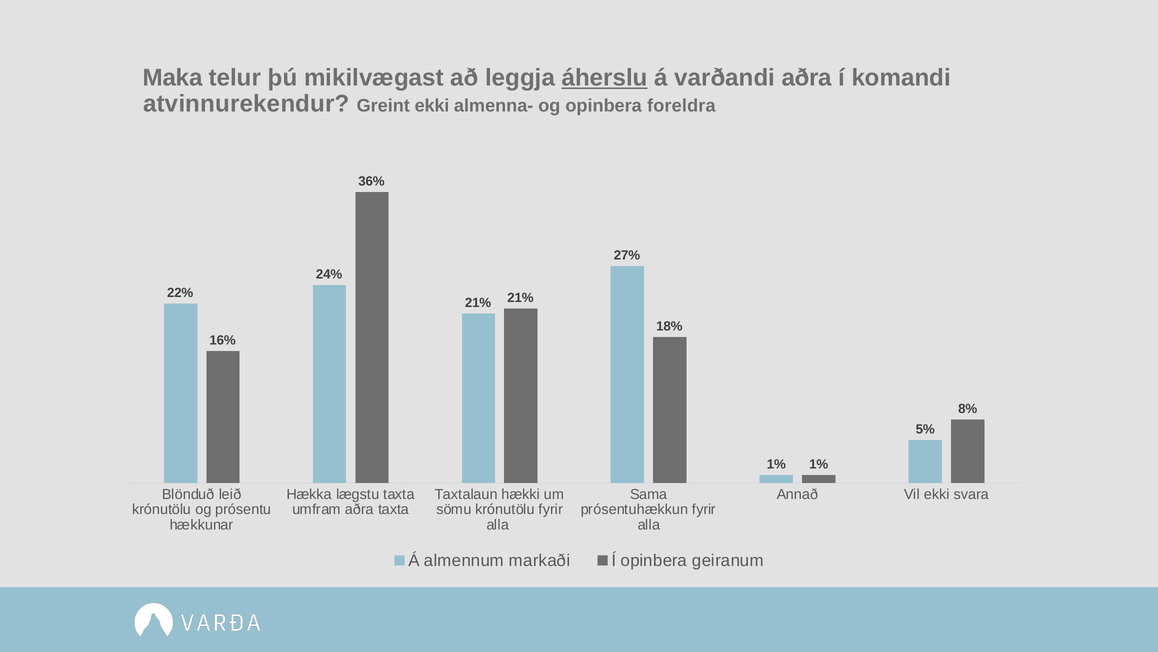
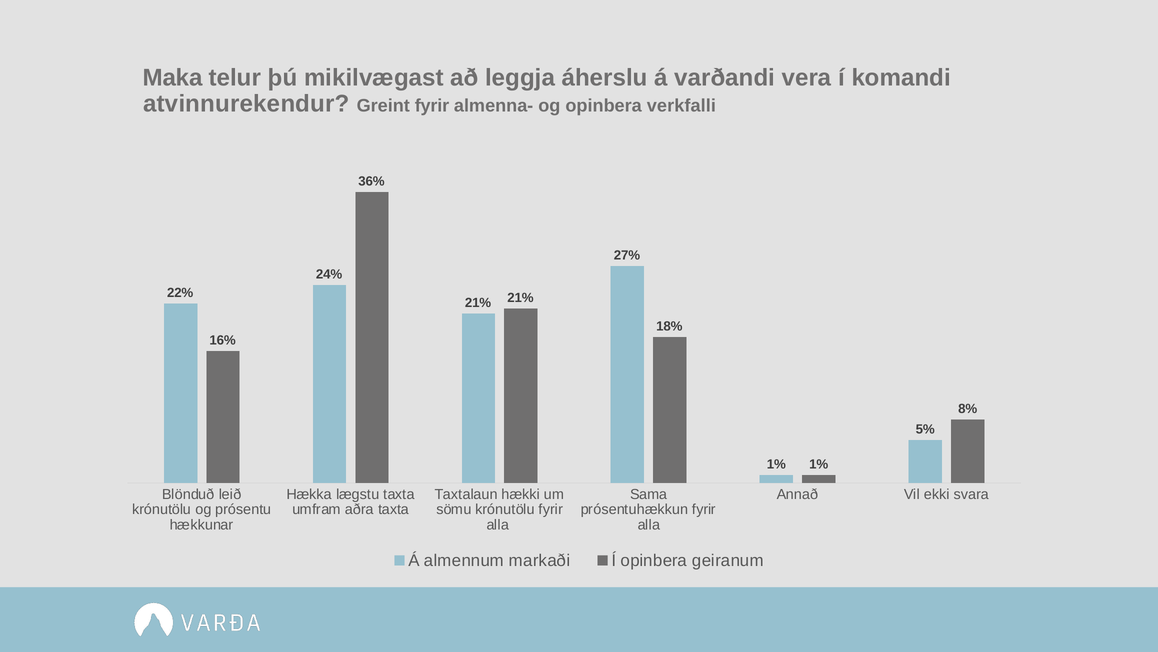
áherslu underline: present -> none (605, 78)
varðandi aðra: aðra -> vera (807, 78)
Greint ekki: ekki -> fyrir (432, 106)
foreldra: foreldra -> verkfalli (681, 106)
